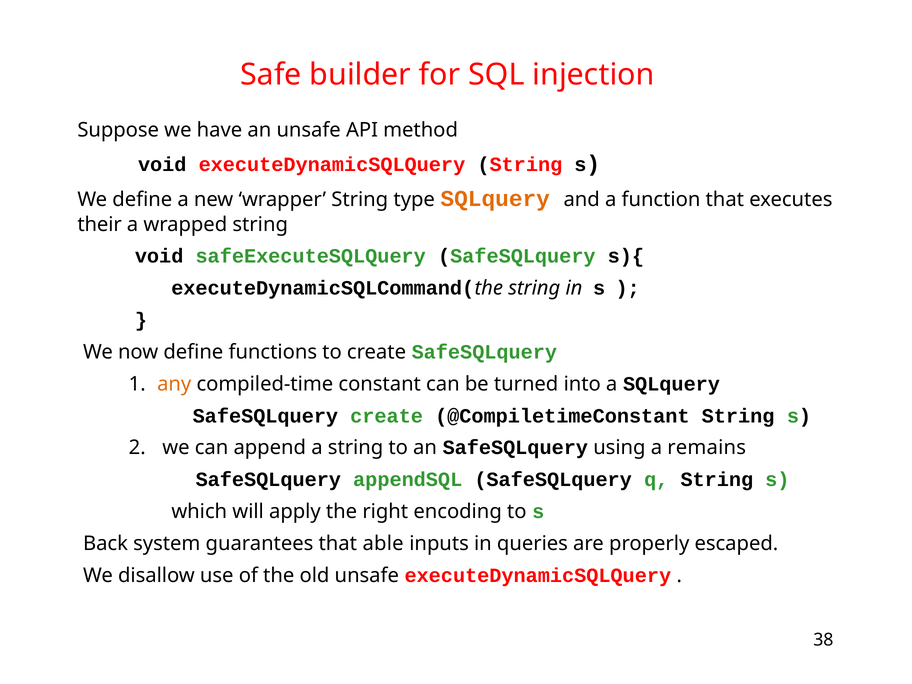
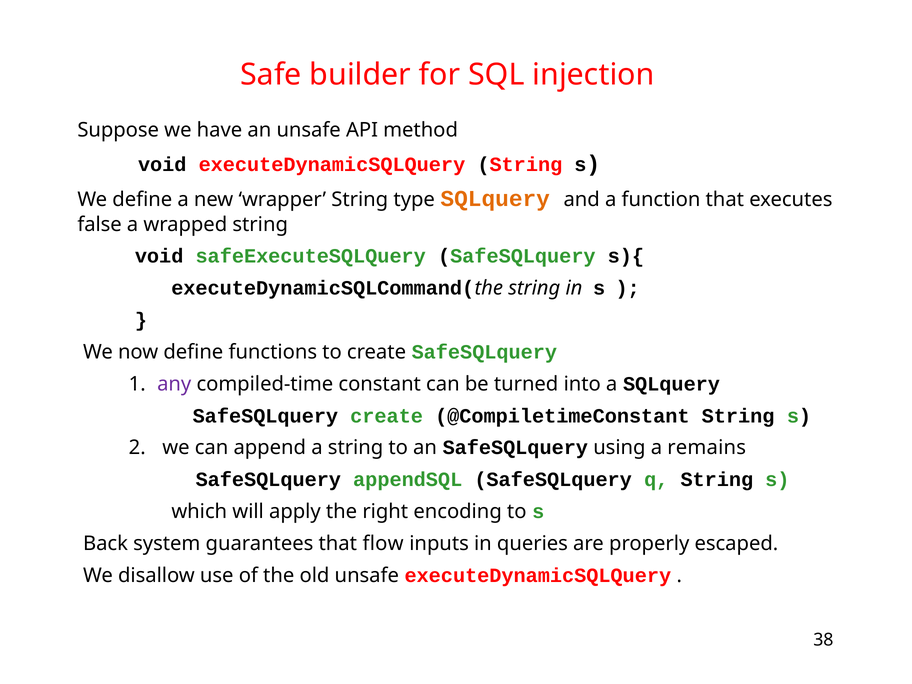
their: their -> false (100, 224)
any colour: orange -> purple (174, 384)
able: able -> flow (383, 544)
